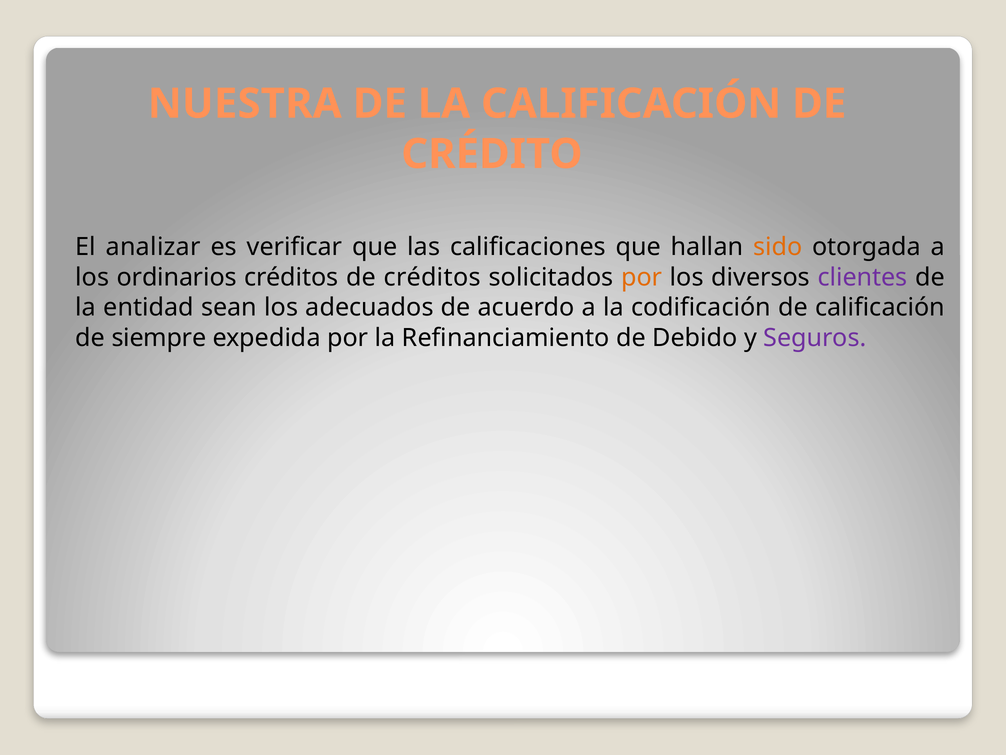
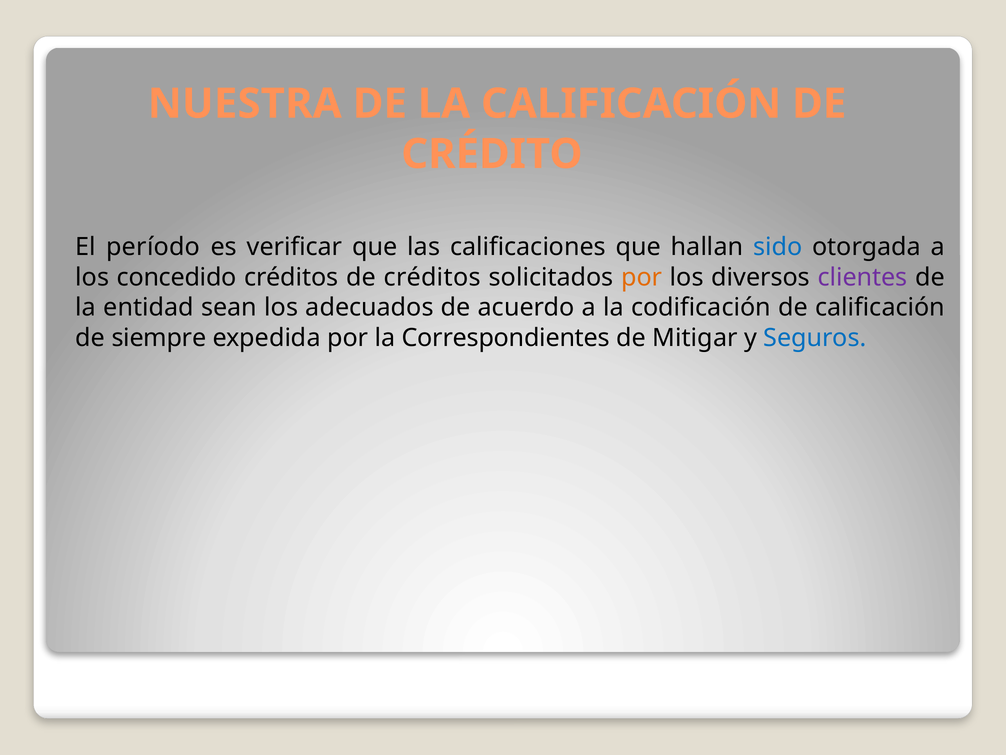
analizar: analizar -> período (153, 247)
sido colour: orange -> blue (778, 247)
ordinarios: ordinarios -> concedido (177, 277)
Refinanciamiento: Refinanciamiento -> Correspondientes (506, 338)
Debido: Debido -> Mitigar (695, 338)
Seguros colour: purple -> blue (815, 338)
